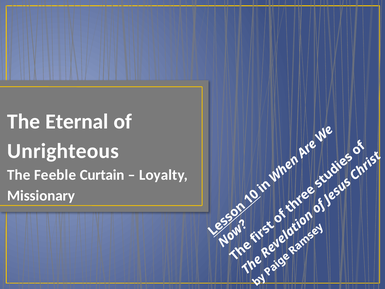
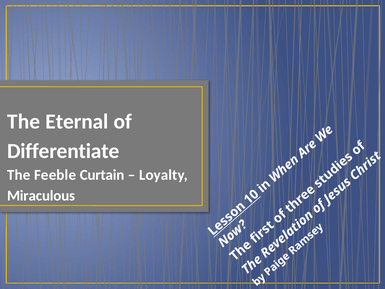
Unrighteous: Unrighteous -> Differentiate (63, 151)
Missionary: Missionary -> Miraculous (41, 195)
